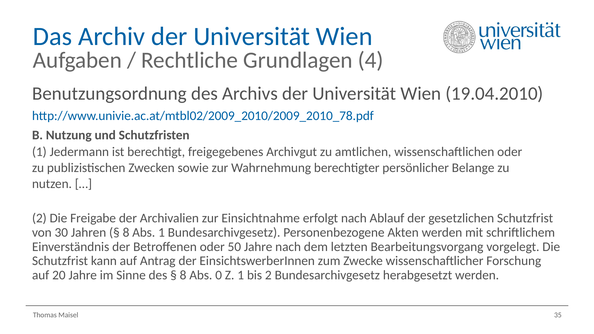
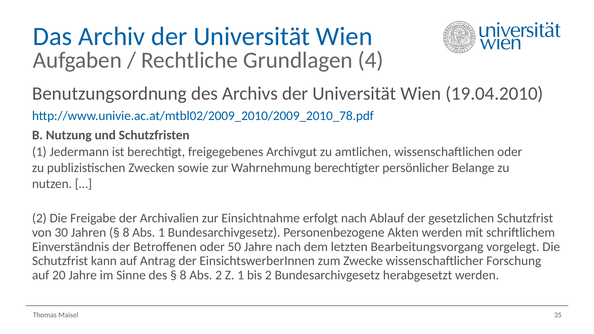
Abs 0: 0 -> 2 (219, 275)
